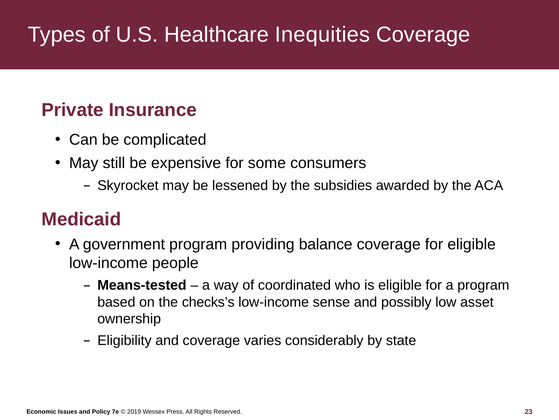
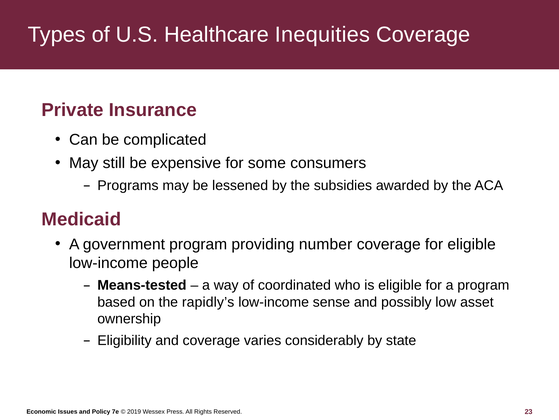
Skyrocket: Skyrocket -> Programs (128, 185)
balance: balance -> number (326, 244)
checks’s: checks’s -> rapidly’s (208, 302)
